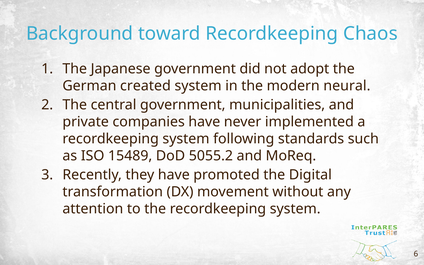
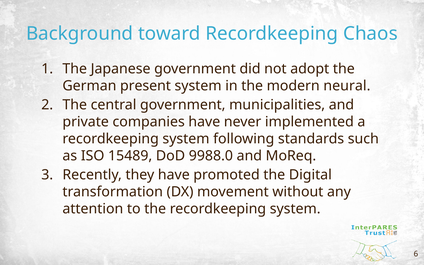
created: created -> present (145, 86)
5055.2: 5055.2 -> 9988.0 (211, 156)
